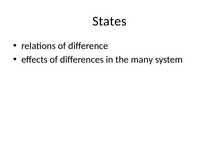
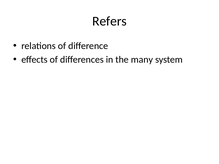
States: States -> Refers (109, 21)
